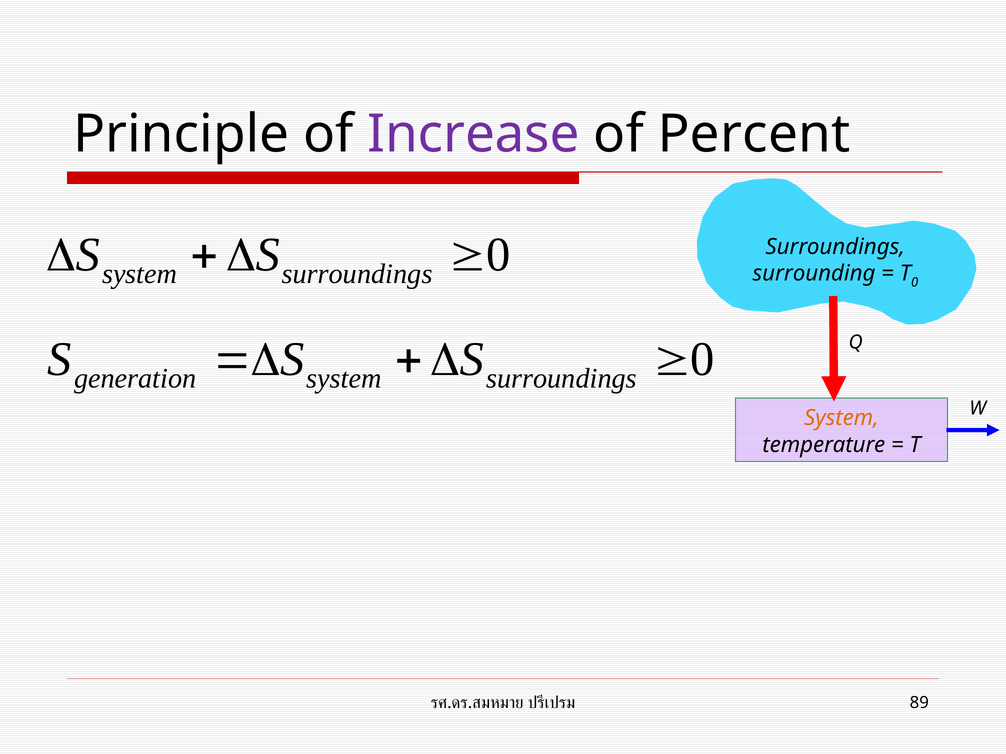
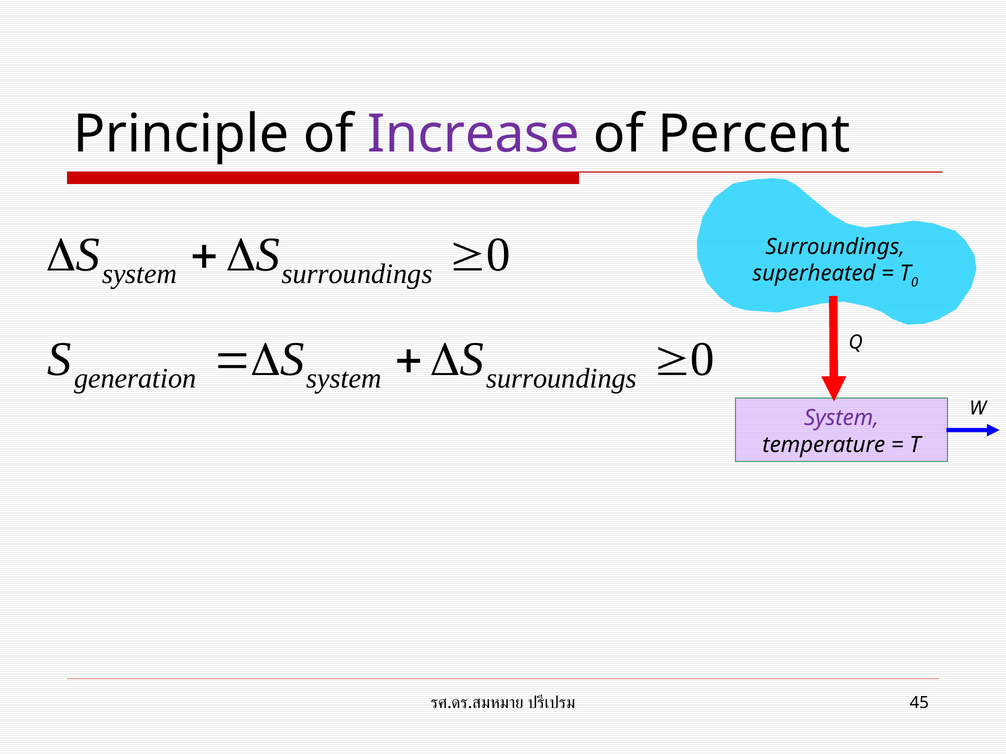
surrounding: surrounding -> superheated (814, 274)
System colour: orange -> purple (841, 418)
89: 89 -> 45 (919, 703)
